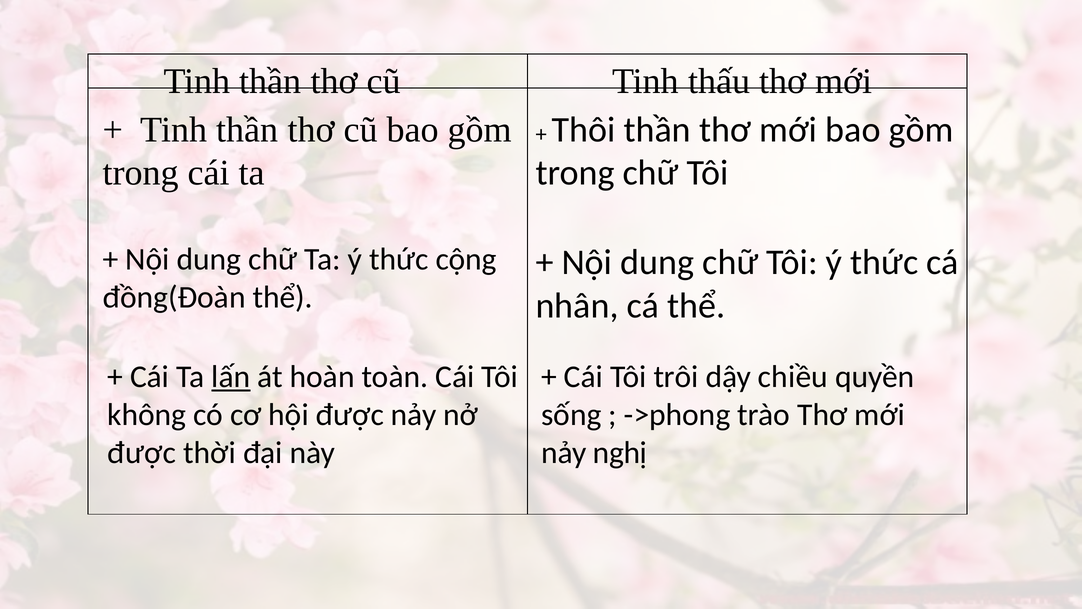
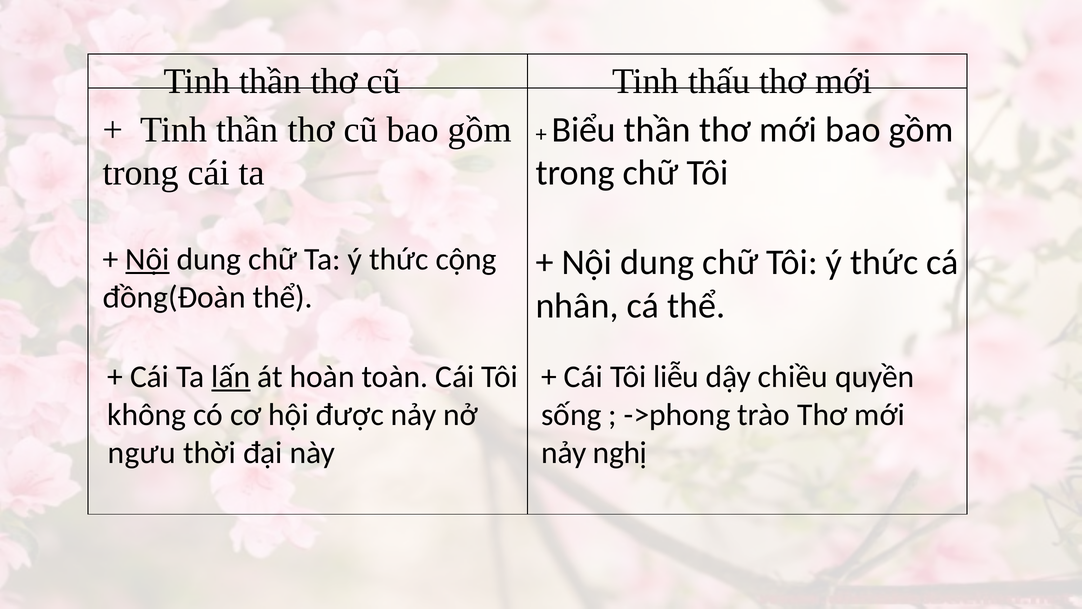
Thôi: Thôi -> Biểu (584, 130)
Nội underline: none -> present (148, 259)
trôi: trôi -> liễu (676, 377)
được: được -> ngưu (142, 452)
